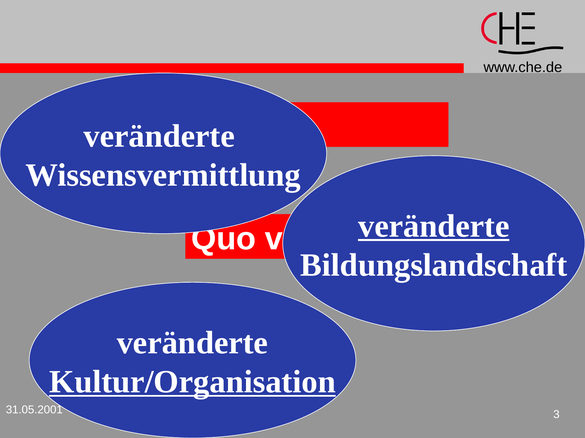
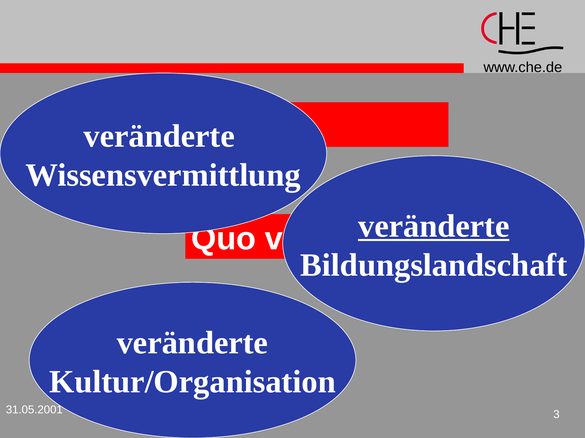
Kultur/Organisation underline: present -> none (192, 383)
